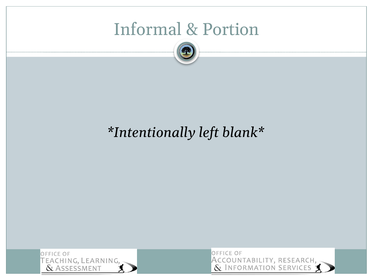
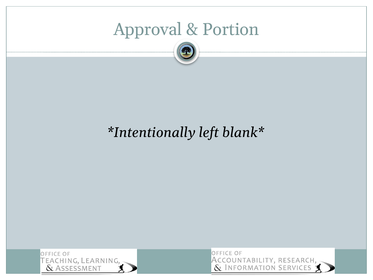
Informal: Informal -> Approval (148, 29)
